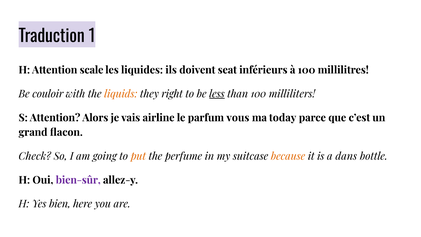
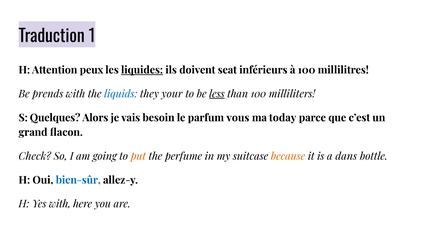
scale: scale -> peux (91, 70)
liquides underline: none -> present (142, 70)
couloir: couloir -> prends (48, 94)
liquids colour: orange -> blue (121, 94)
right: right -> your (172, 94)
S Attention: Attention -> Quelques (55, 118)
airline: airline -> besoin (159, 118)
bien-sûr colour: purple -> blue (78, 180)
Yes bien: bien -> with (60, 204)
